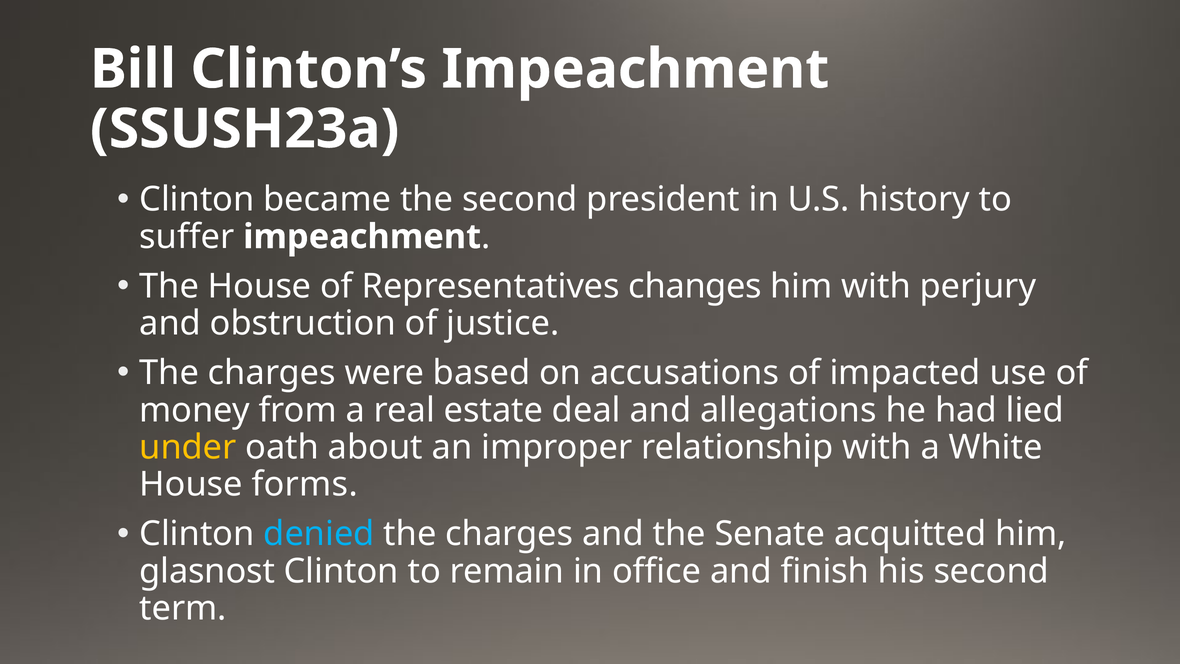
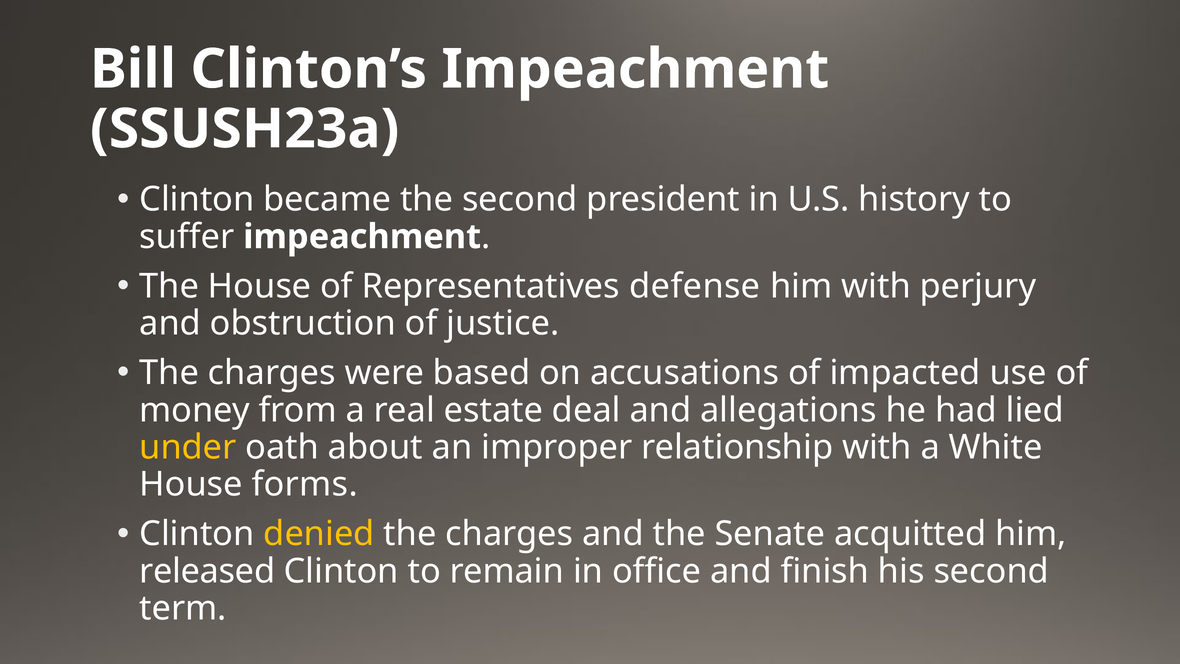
changes: changes -> defense (695, 286)
denied colour: light blue -> yellow (319, 534)
glasnost: glasnost -> released (207, 571)
